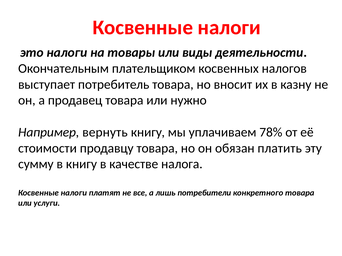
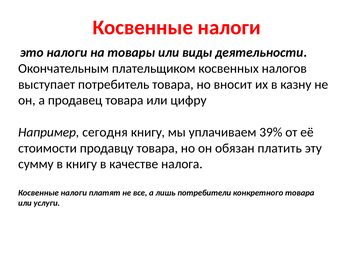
нужно: нужно -> цифру (189, 101)
вернуть: вернуть -> сегодня (105, 132)
78%: 78% -> 39% (271, 132)
